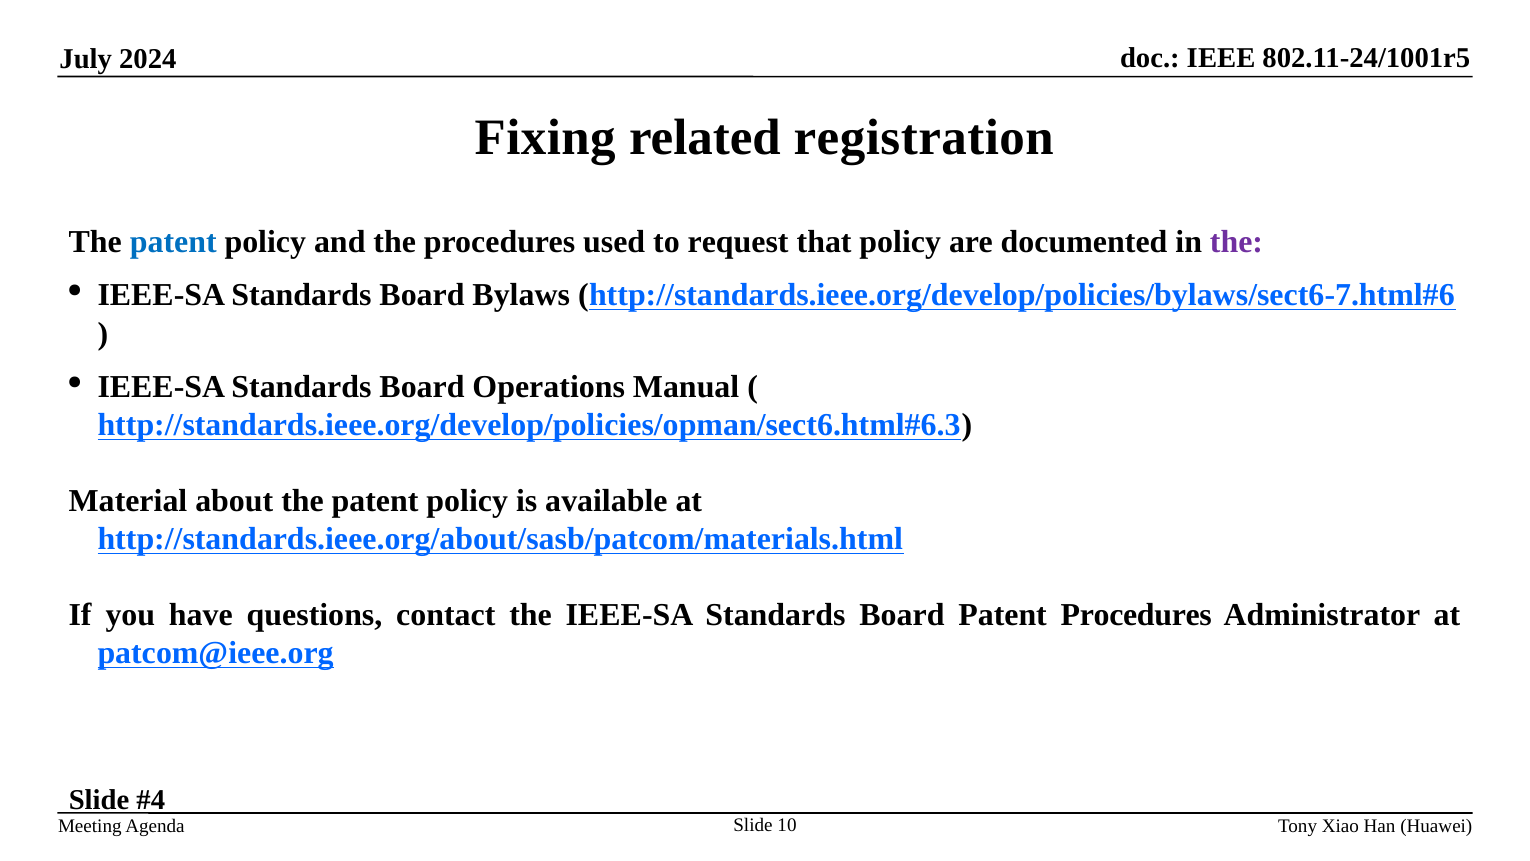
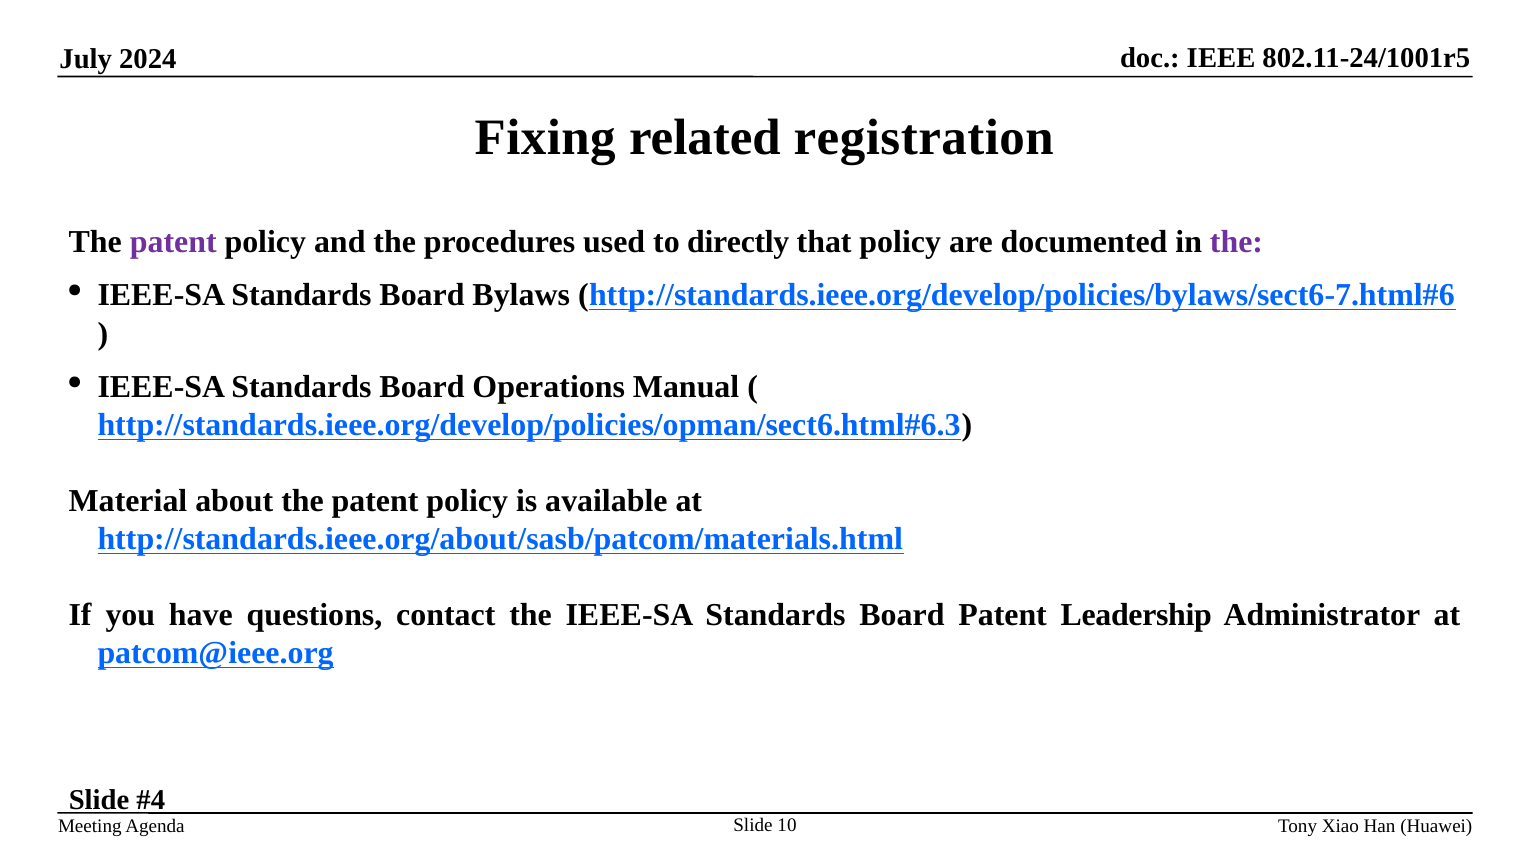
patent colour: blue -> purple (173, 242)
request: request -> directly (738, 242)
Patent Procedures: Procedures -> Leadership (1136, 615)
